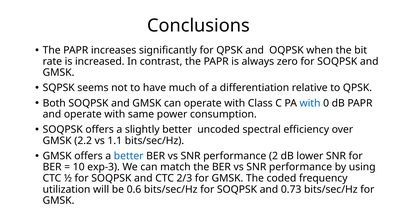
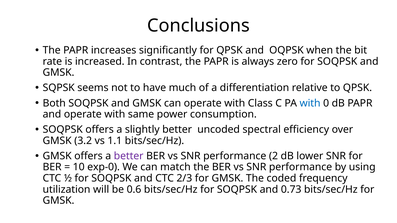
2.2: 2.2 -> 3.2 (83, 141)
better colour: blue -> purple (129, 156)
exp-3: exp-3 -> exp-0 (104, 167)
